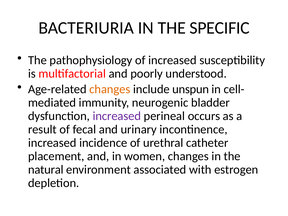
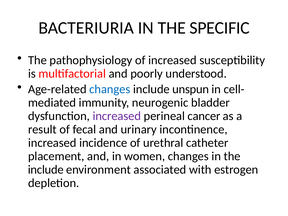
changes colour: orange -> blue (110, 89)
occurs: occurs -> cancer (204, 116)
natural: natural -> include (46, 170)
